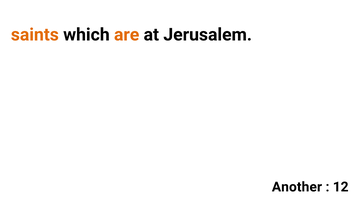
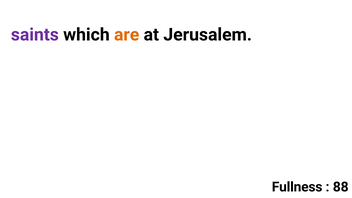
saints colour: orange -> purple (35, 35)
Another: Another -> Fullness (297, 187)
12: 12 -> 88 (341, 187)
